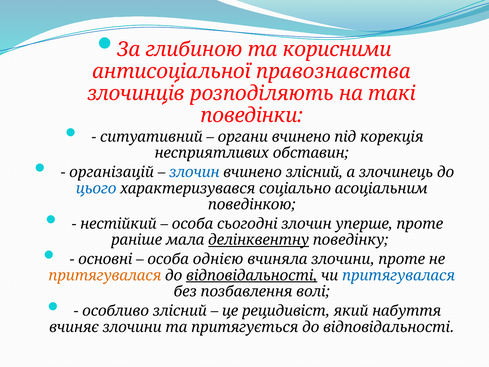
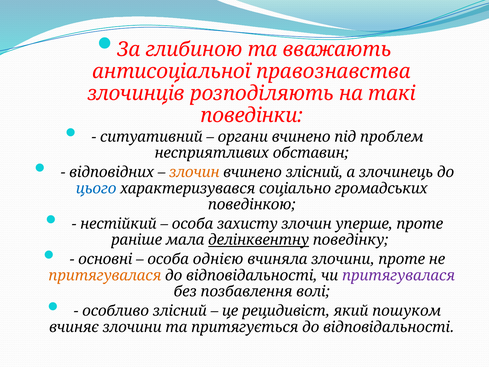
корисними: корисними -> вважають (337, 49)
корекція: корекція -> проблем (392, 137)
організацій: організацій -> відповідних (112, 172)
злочин colour: blue -> orange (194, 172)
асоціальним: асоціальним -> громадських (381, 188)
сьогодні: сьогодні -> захисту (247, 224)
відповідальності underline: present -> none (252, 275)
притягувалася colour: blue -> purple (399, 275)
набуття: набуття -> пошуком (407, 311)
